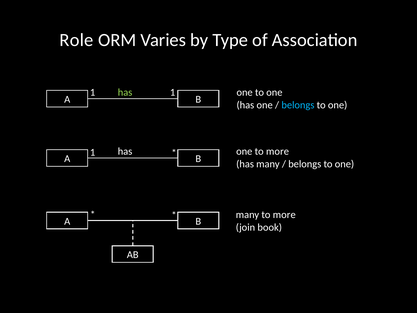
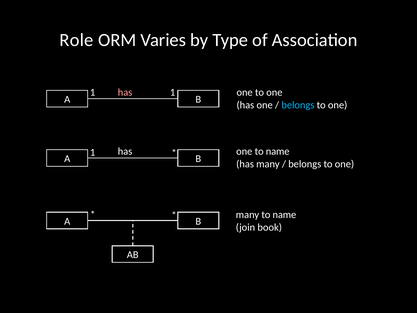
has colour: light green -> pink (125, 92)
one to more: more -> name (278, 151)
many to more: more -> name (284, 215)
